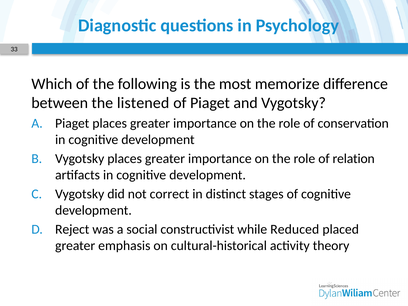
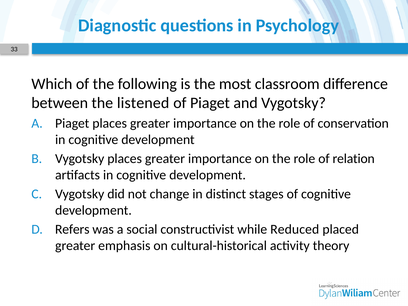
memorize: memorize -> classroom (287, 84)
correct: correct -> change (170, 194)
Reject: Reject -> Refers (72, 229)
